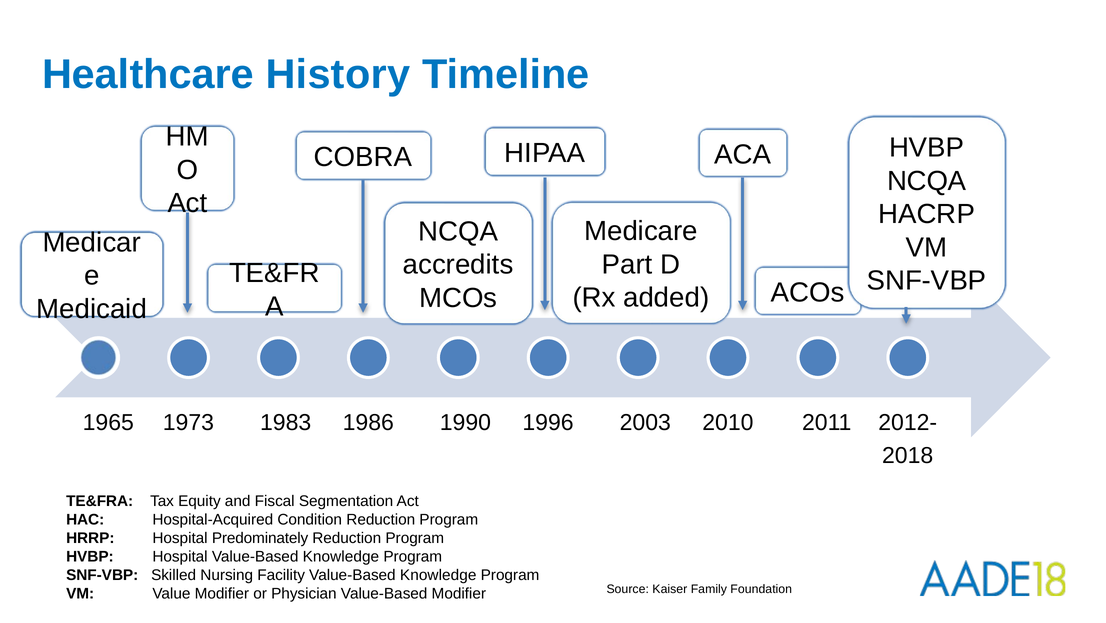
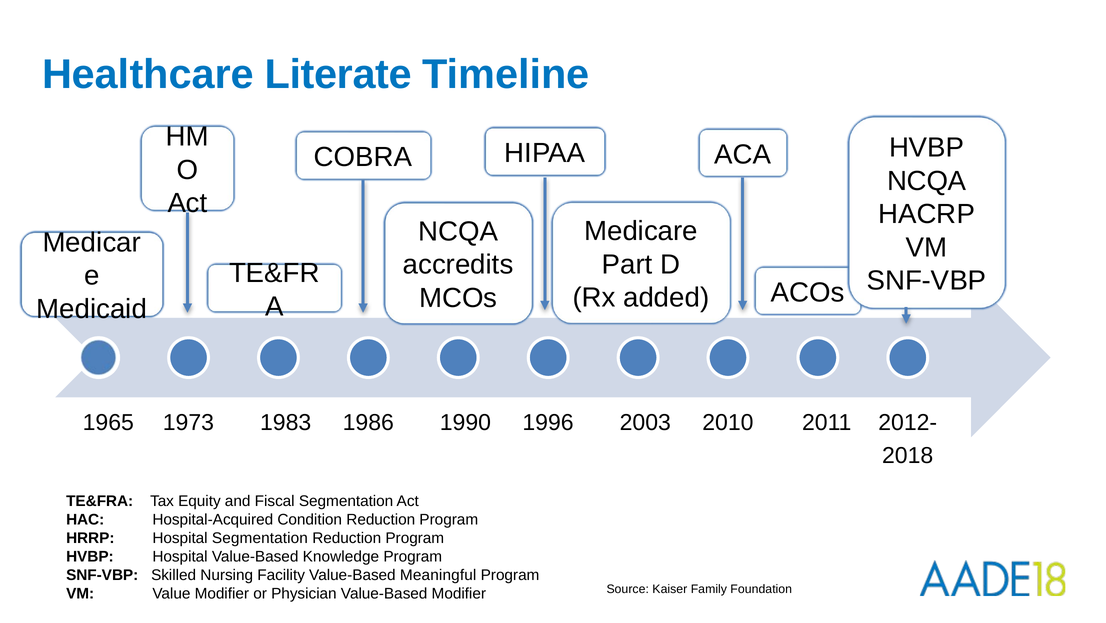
History: History -> Literate (338, 74)
Hospital Predominately: Predominately -> Segmentation (260, 538)
Facility Value-Based Knowledge: Knowledge -> Meaningful (438, 575)
